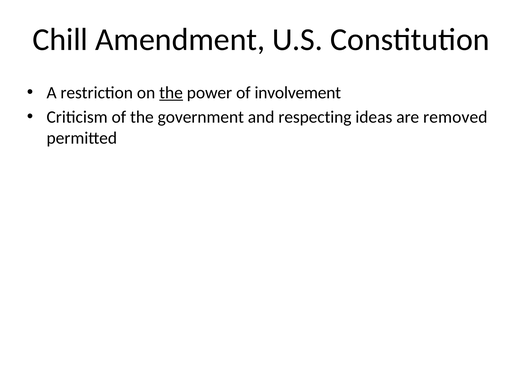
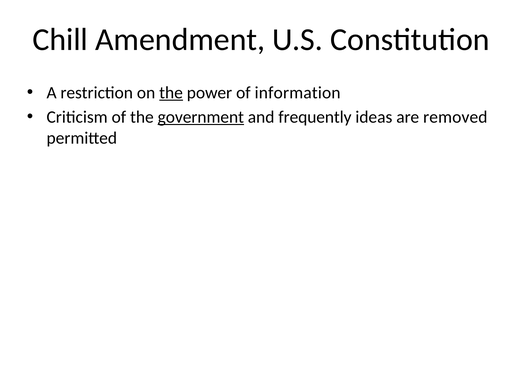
involvement: involvement -> information (298, 93)
government underline: none -> present (201, 117)
respecting: respecting -> frequently (315, 117)
